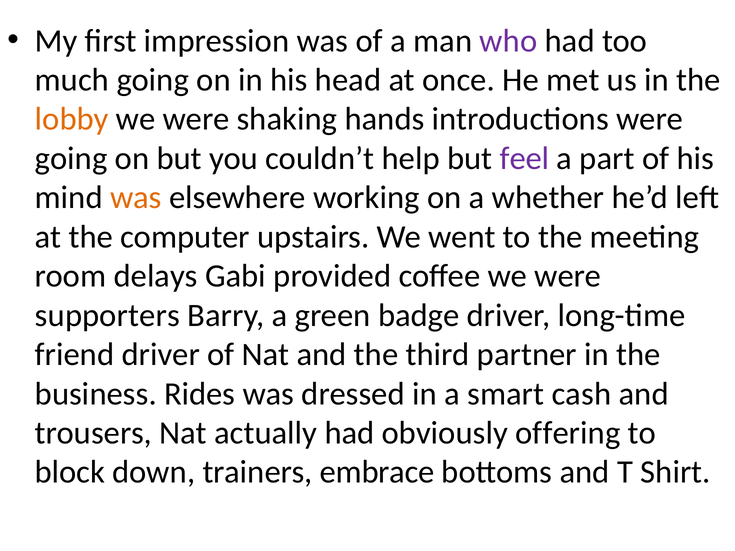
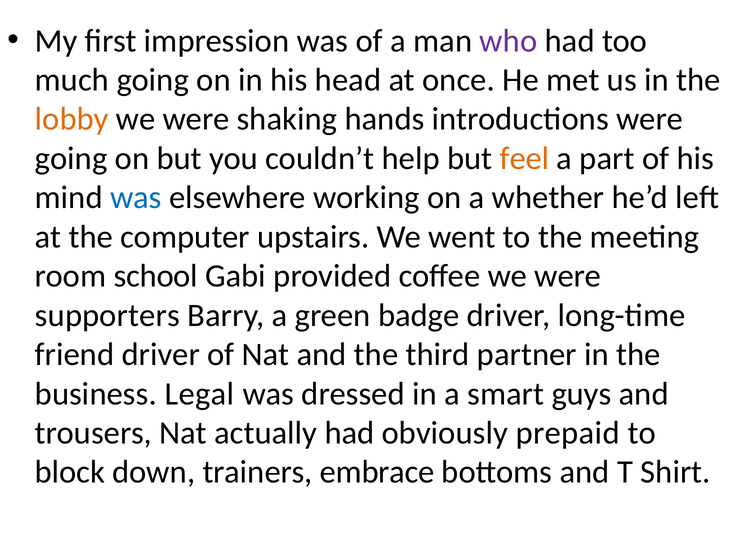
feel colour: purple -> orange (525, 158)
was colour: orange -> blue (136, 198)
delays: delays -> school (156, 276)
Rides: Rides -> Legal (200, 394)
cash: cash -> guys (581, 394)
offering: offering -> prepaid (568, 433)
